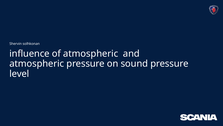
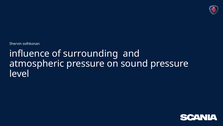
of atmospheric: atmospheric -> surrounding (91, 53)
